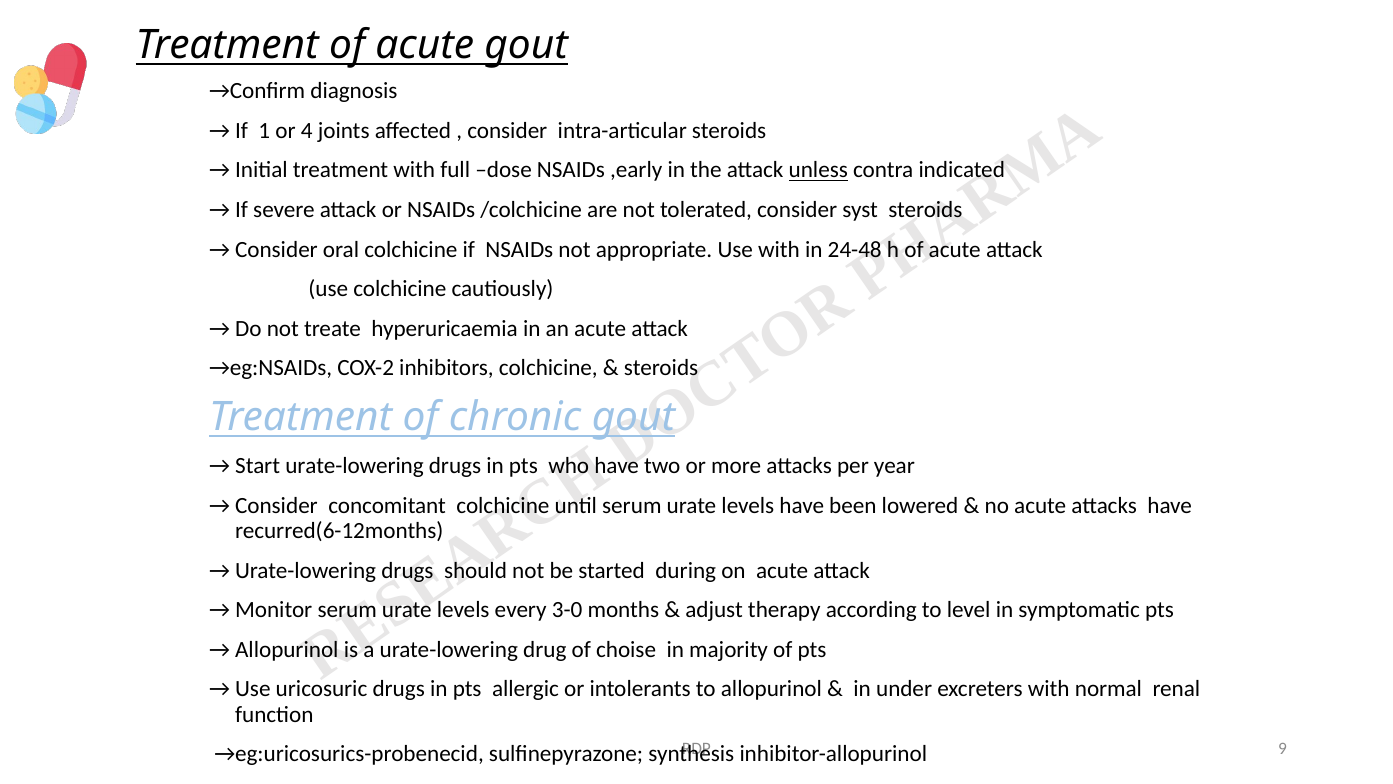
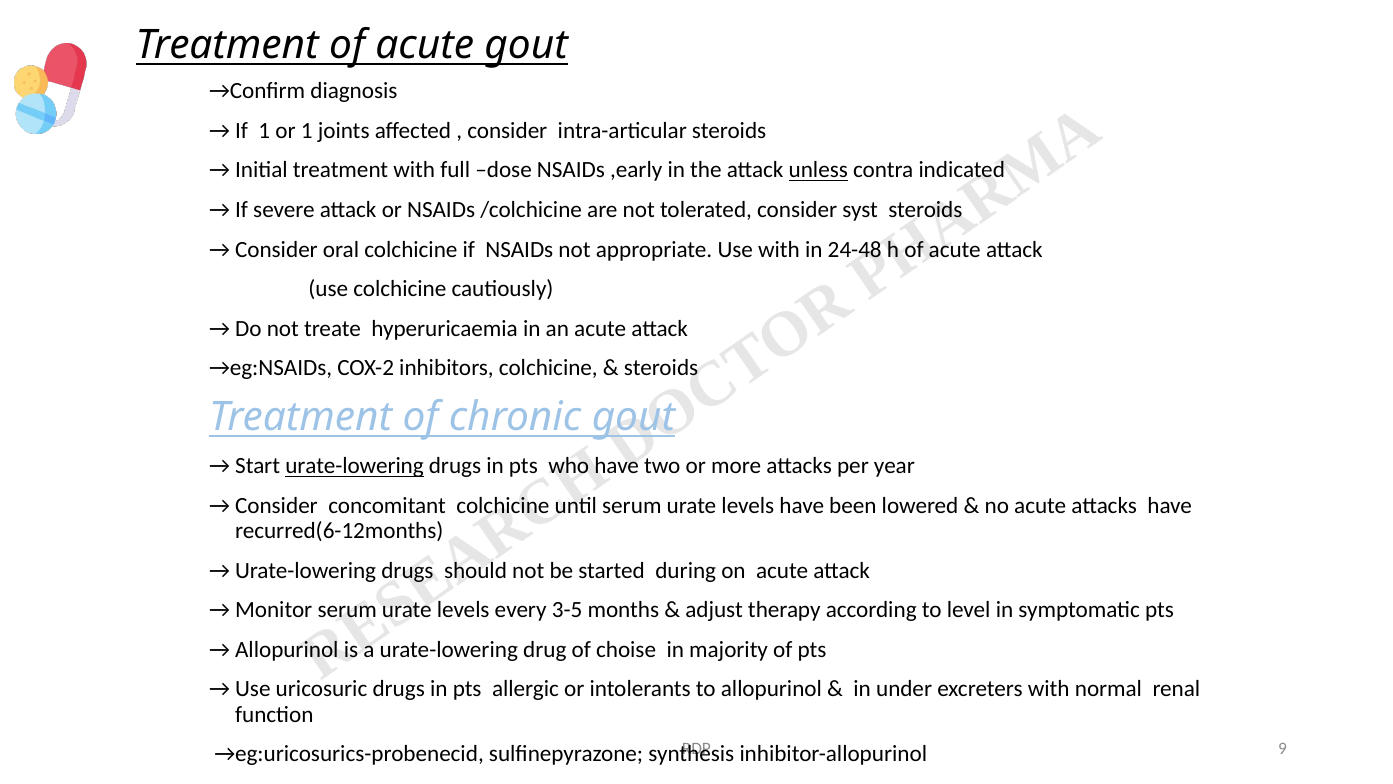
or 4: 4 -> 1 (307, 131)
urate-lowering underline: none -> present (354, 466)
3-0: 3-0 -> 3-5 (567, 610)
